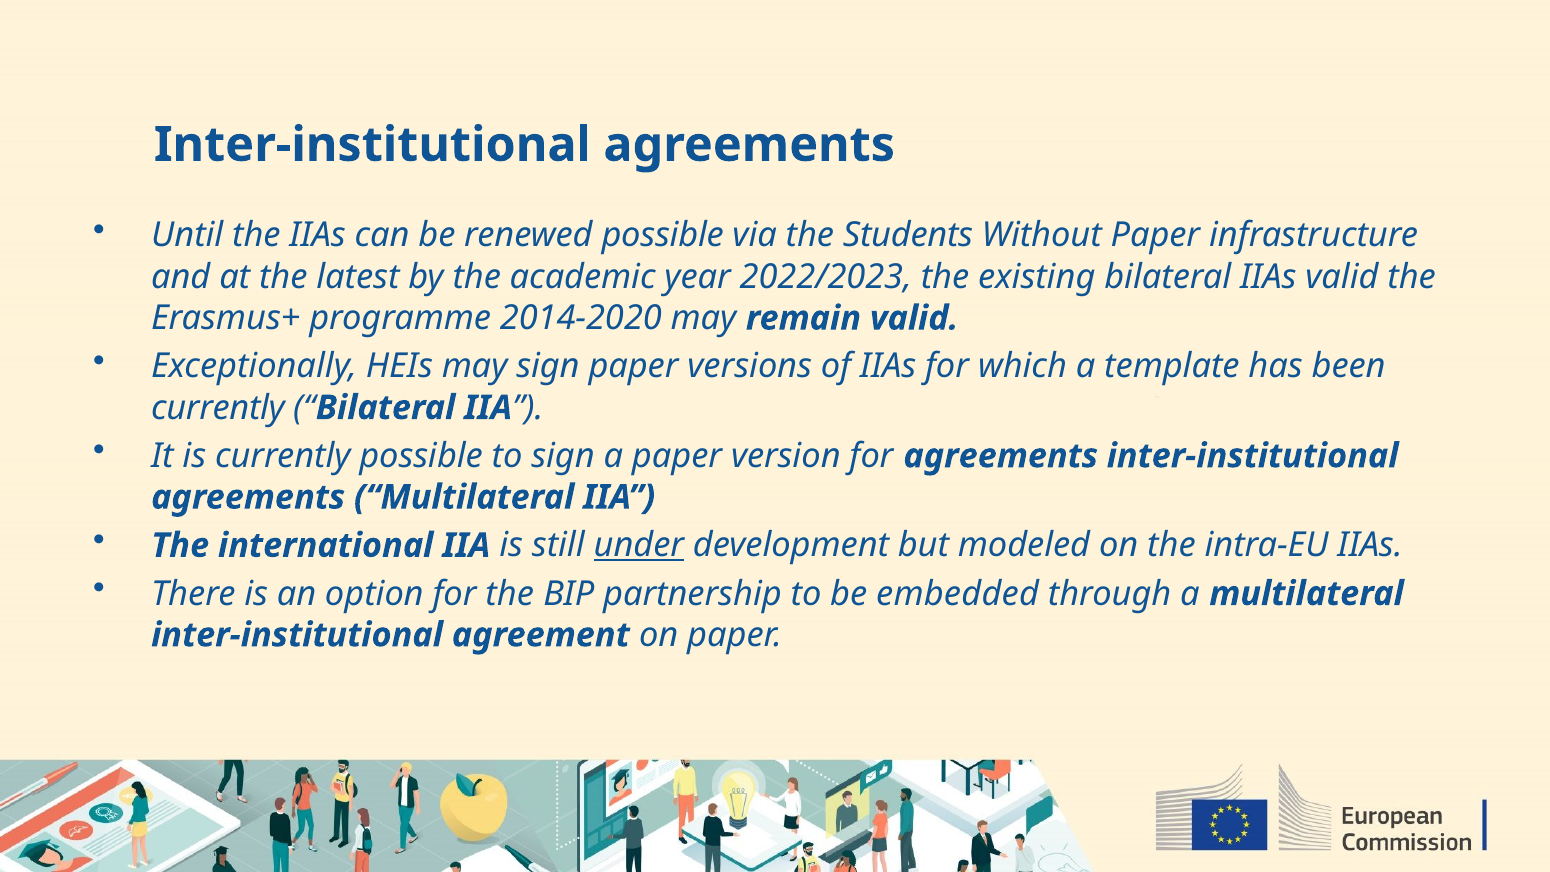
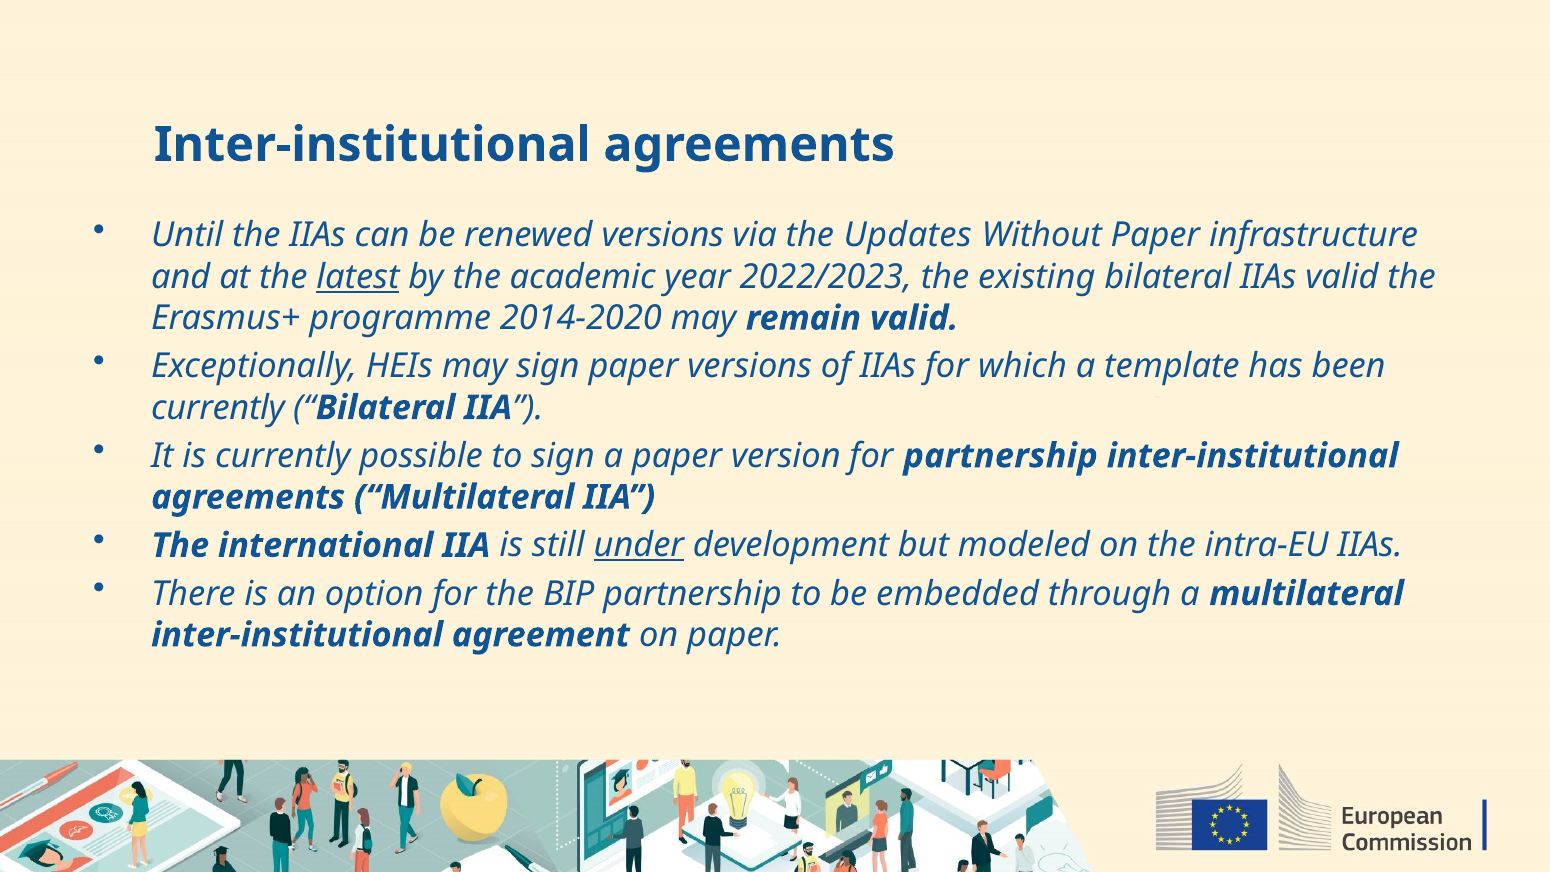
renewed possible: possible -> versions (663, 236)
Students: Students -> Updates (908, 236)
latest underline: none -> present (358, 277)
for agreements: agreements -> partnership (1001, 456)
